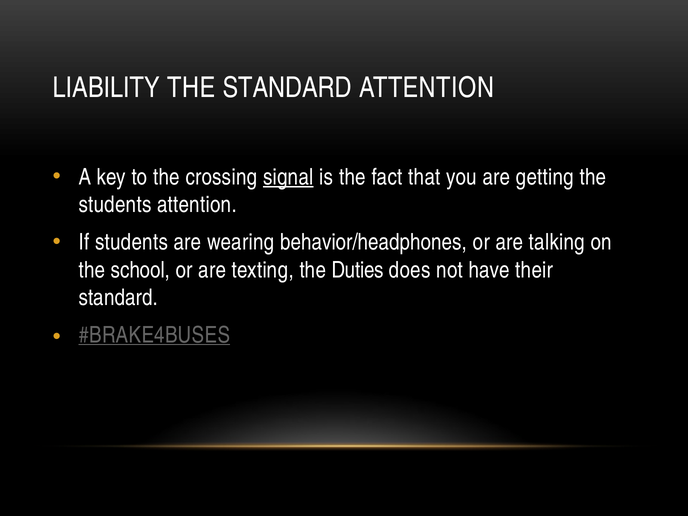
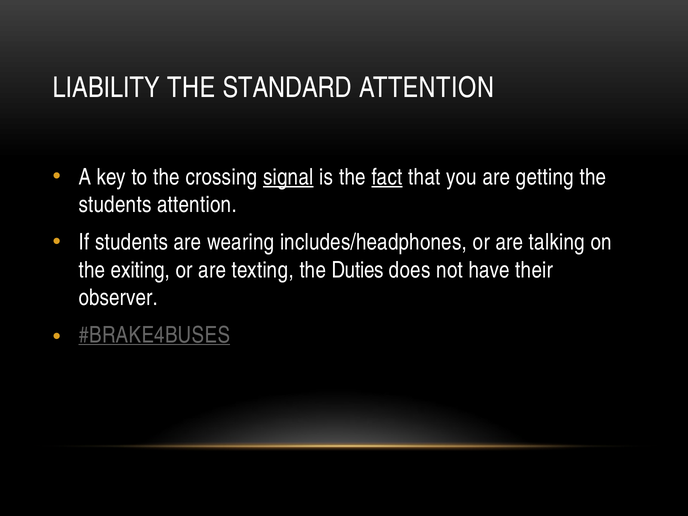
fact underline: none -> present (387, 177)
behavior/headphones: behavior/headphones -> includes/headphones (373, 242)
school: school -> exiting (140, 270)
standard: standard -> observer (118, 297)
